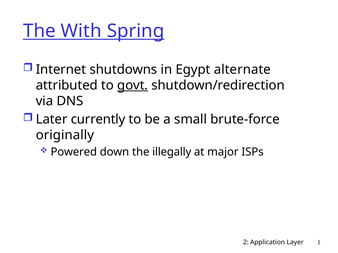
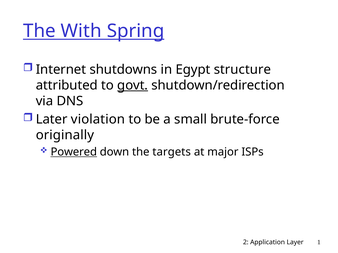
alternate: alternate -> structure (242, 70)
currently: currently -> violation (98, 120)
Powered underline: none -> present (74, 152)
illegally: illegally -> targets (172, 152)
